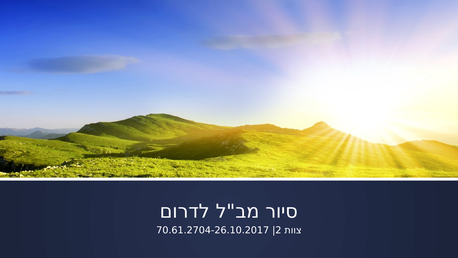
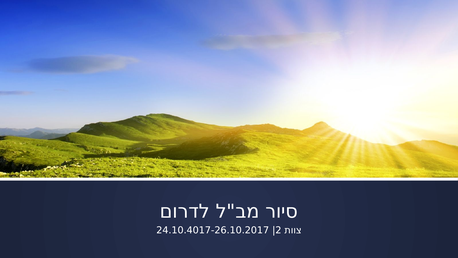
70.61.2704-26.10.2017: 70.61.2704-26.10.2017 -> 24.10.4017-26.10.2017 (213, 230)
